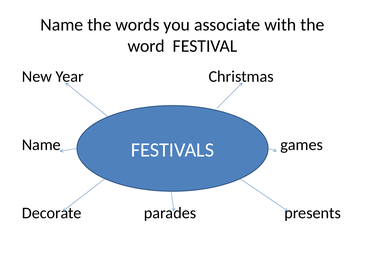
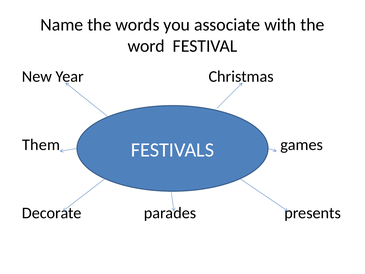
Name: Name -> Them (41, 145)
